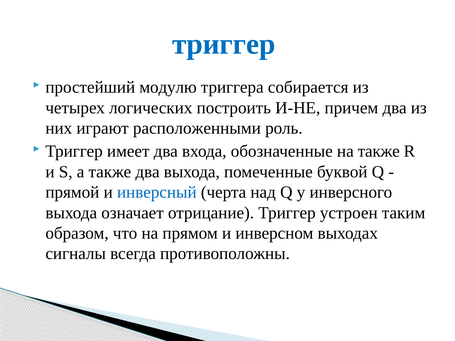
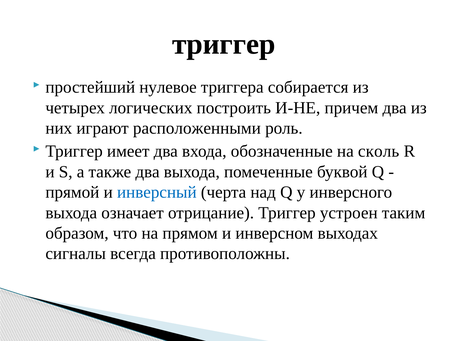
триггер colour: blue -> black (224, 44)
модулю: модулю -> нулевое (168, 87)
на также: также -> сколь (379, 151)
